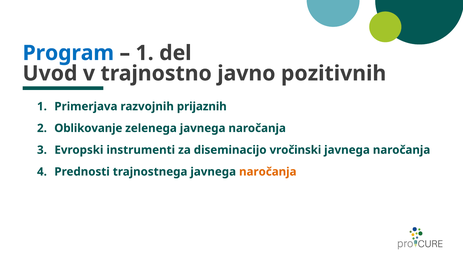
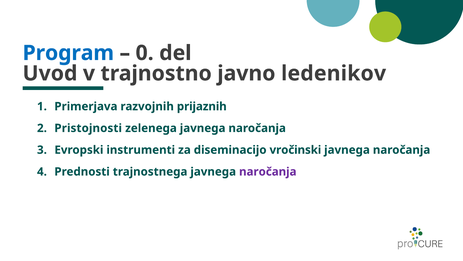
1: 1 -> 0 (145, 53)
pozitivnih: pozitivnih -> ledenikov (334, 73)
Oblikovanje: Oblikovanje -> Pristojnosti (88, 128)
naročanja colour: orange -> purple (268, 171)
